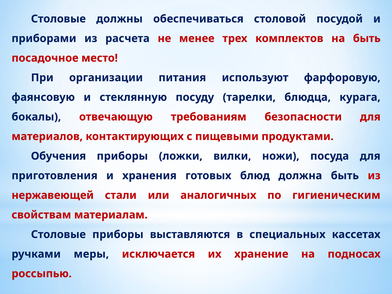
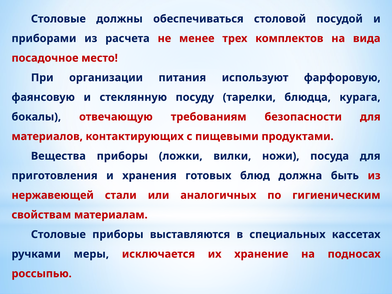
на быть: быть -> вида (367, 38)
Обучения: Обучения -> Вещества (58, 156)
